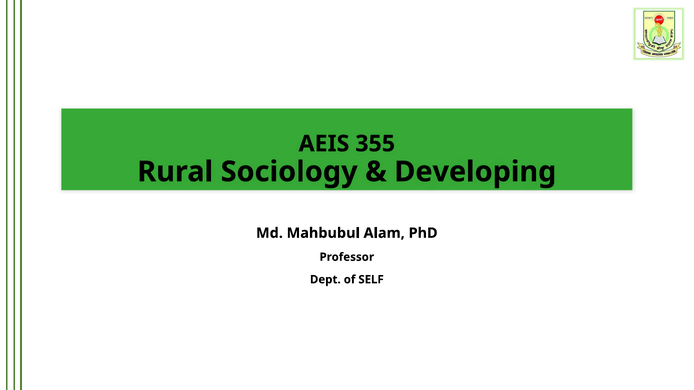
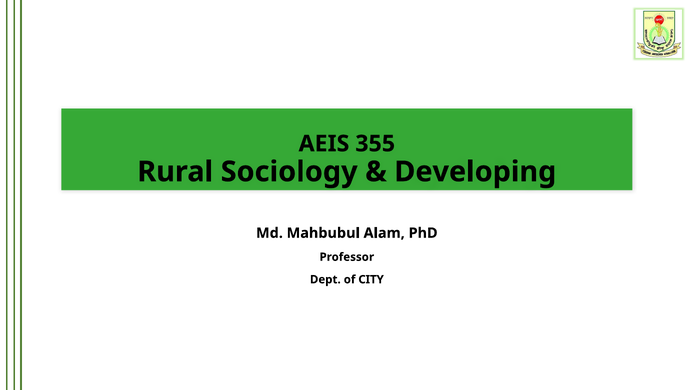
SELF: SELF -> CITY (371, 280)
